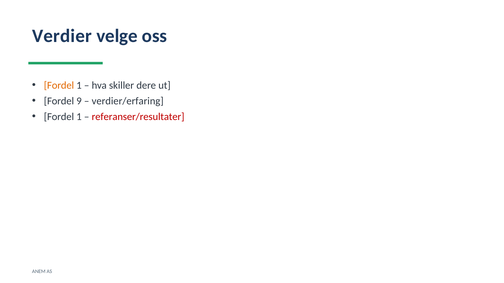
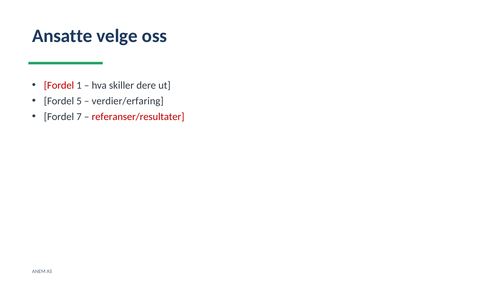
Verdier: Verdier -> Ansatte (62, 36)
Fordel colour: orange -> red (59, 85)
9: 9 -> 5 (79, 101)
1: 1 -> 7 (79, 117)
